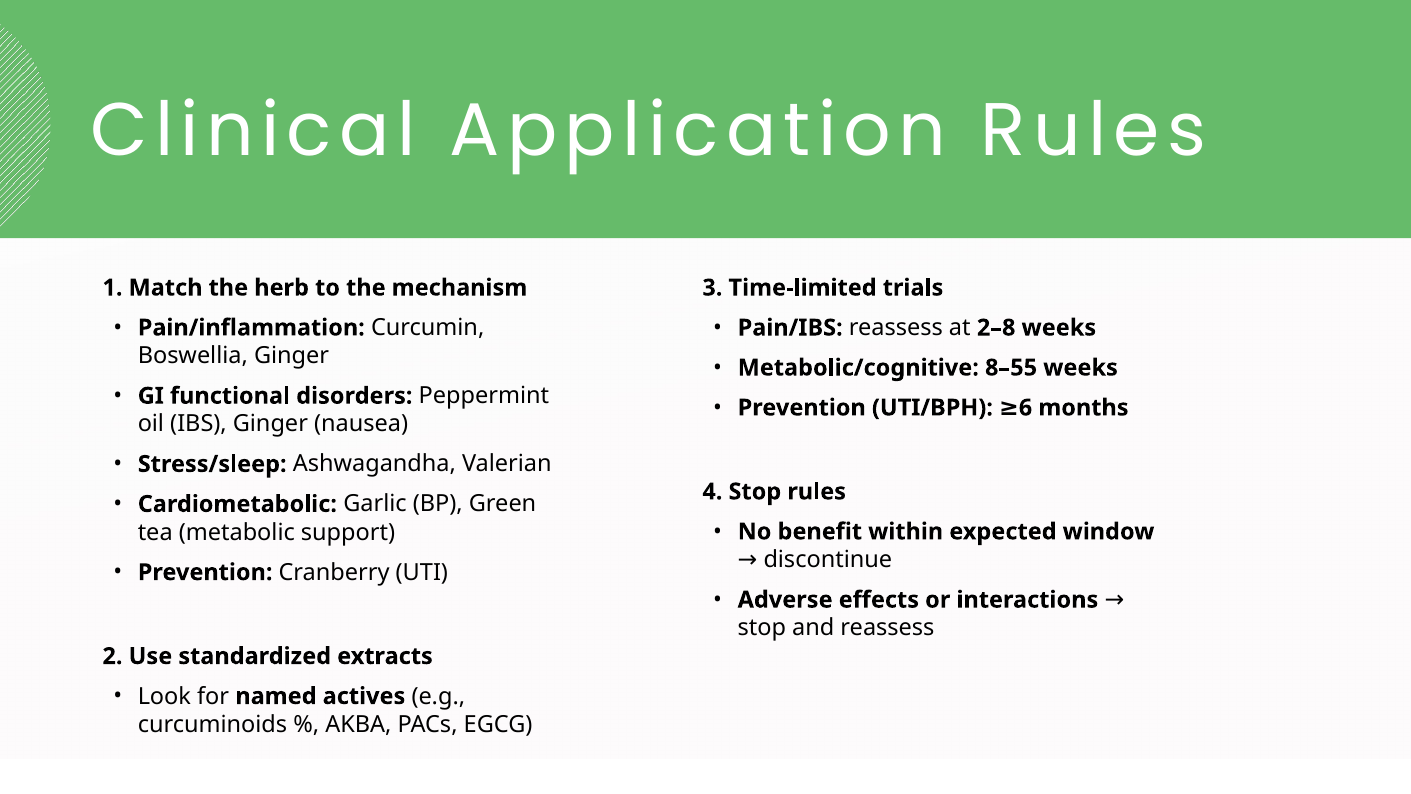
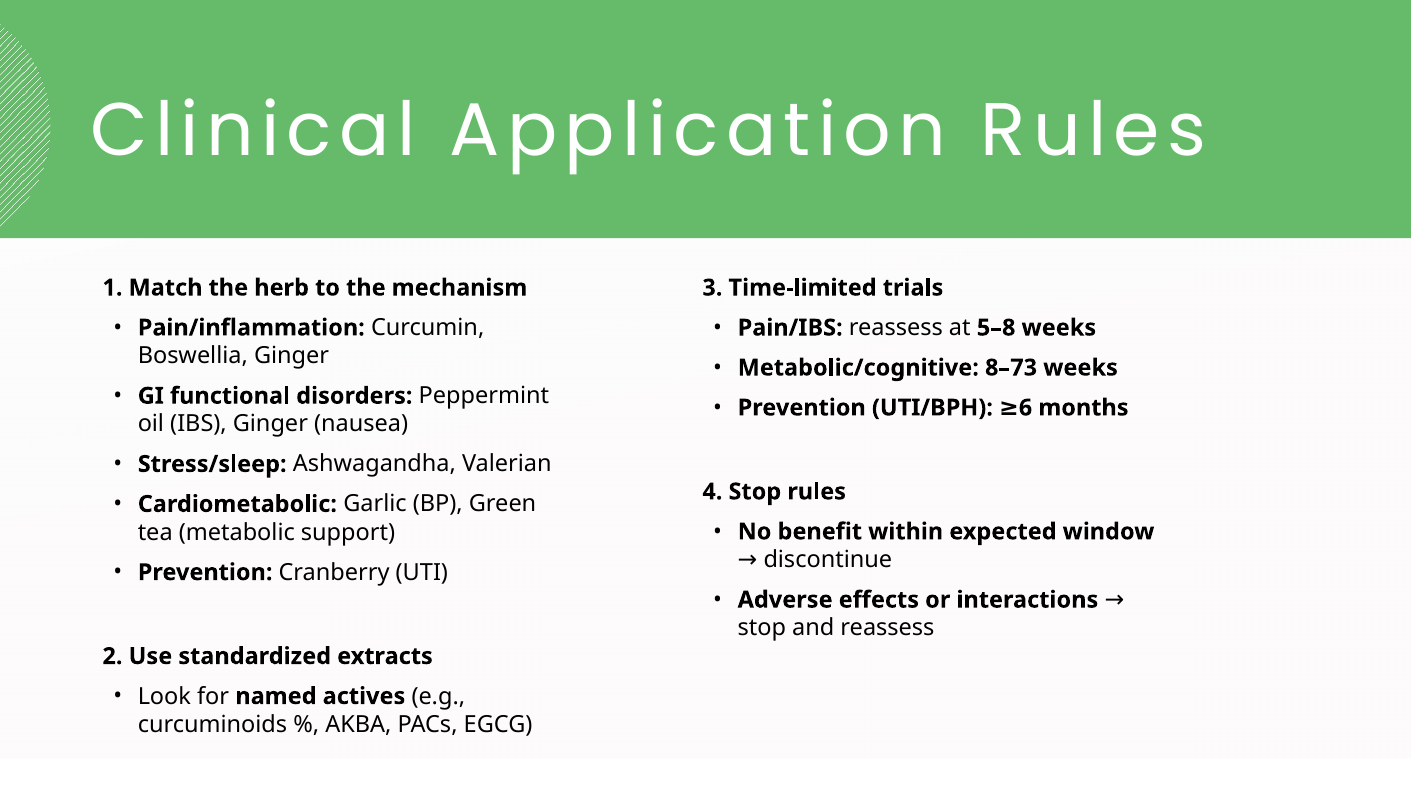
2–8: 2–8 -> 5–8 (996, 328)
8–55: 8–55 -> 8–73 (1011, 368)
